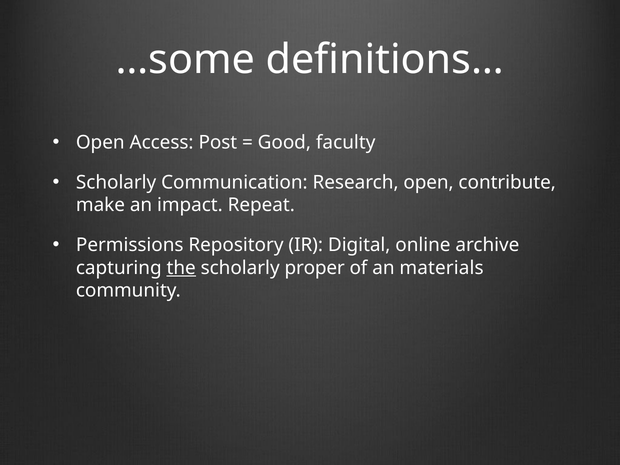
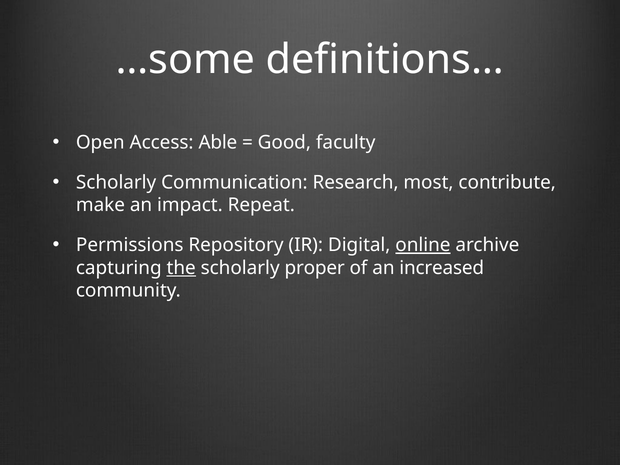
Post: Post -> Able (218, 143)
Research open: open -> most (428, 182)
online underline: none -> present (423, 245)
materials: materials -> increased (442, 268)
